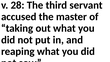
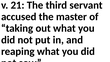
28: 28 -> 21 (18, 5)
